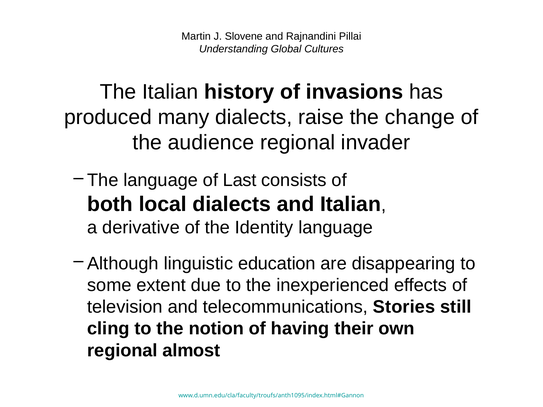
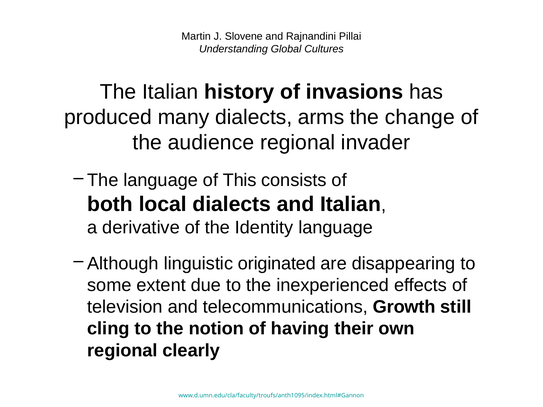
raise: raise -> arms (321, 117)
Last: Last -> This (240, 180)
education: education -> originated (277, 264)
Stories: Stories -> Growth (404, 307)
almost: almost -> clearly (191, 351)
